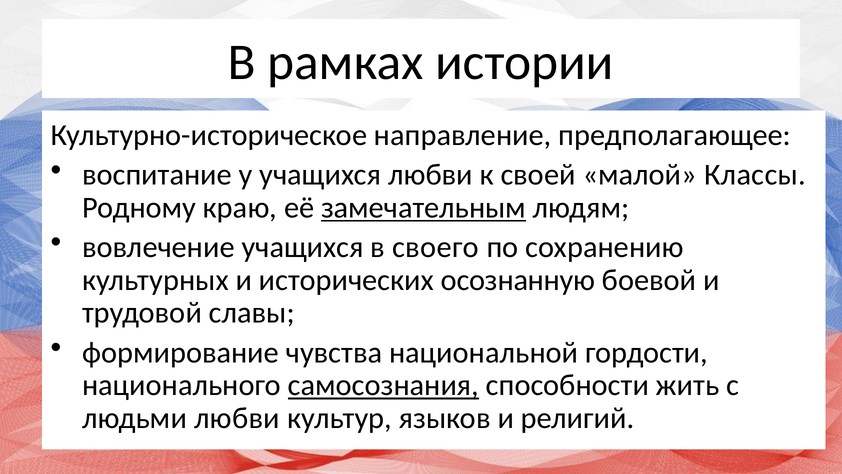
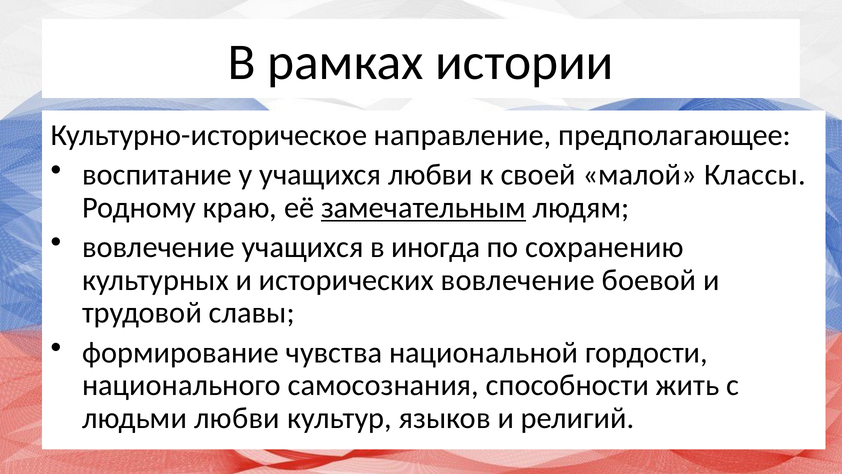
своего: своего -> иногда (436, 247)
исторических осознанную: осознанную -> вовлечение (518, 280)
самосознания underline: present -> none (383, 385)
